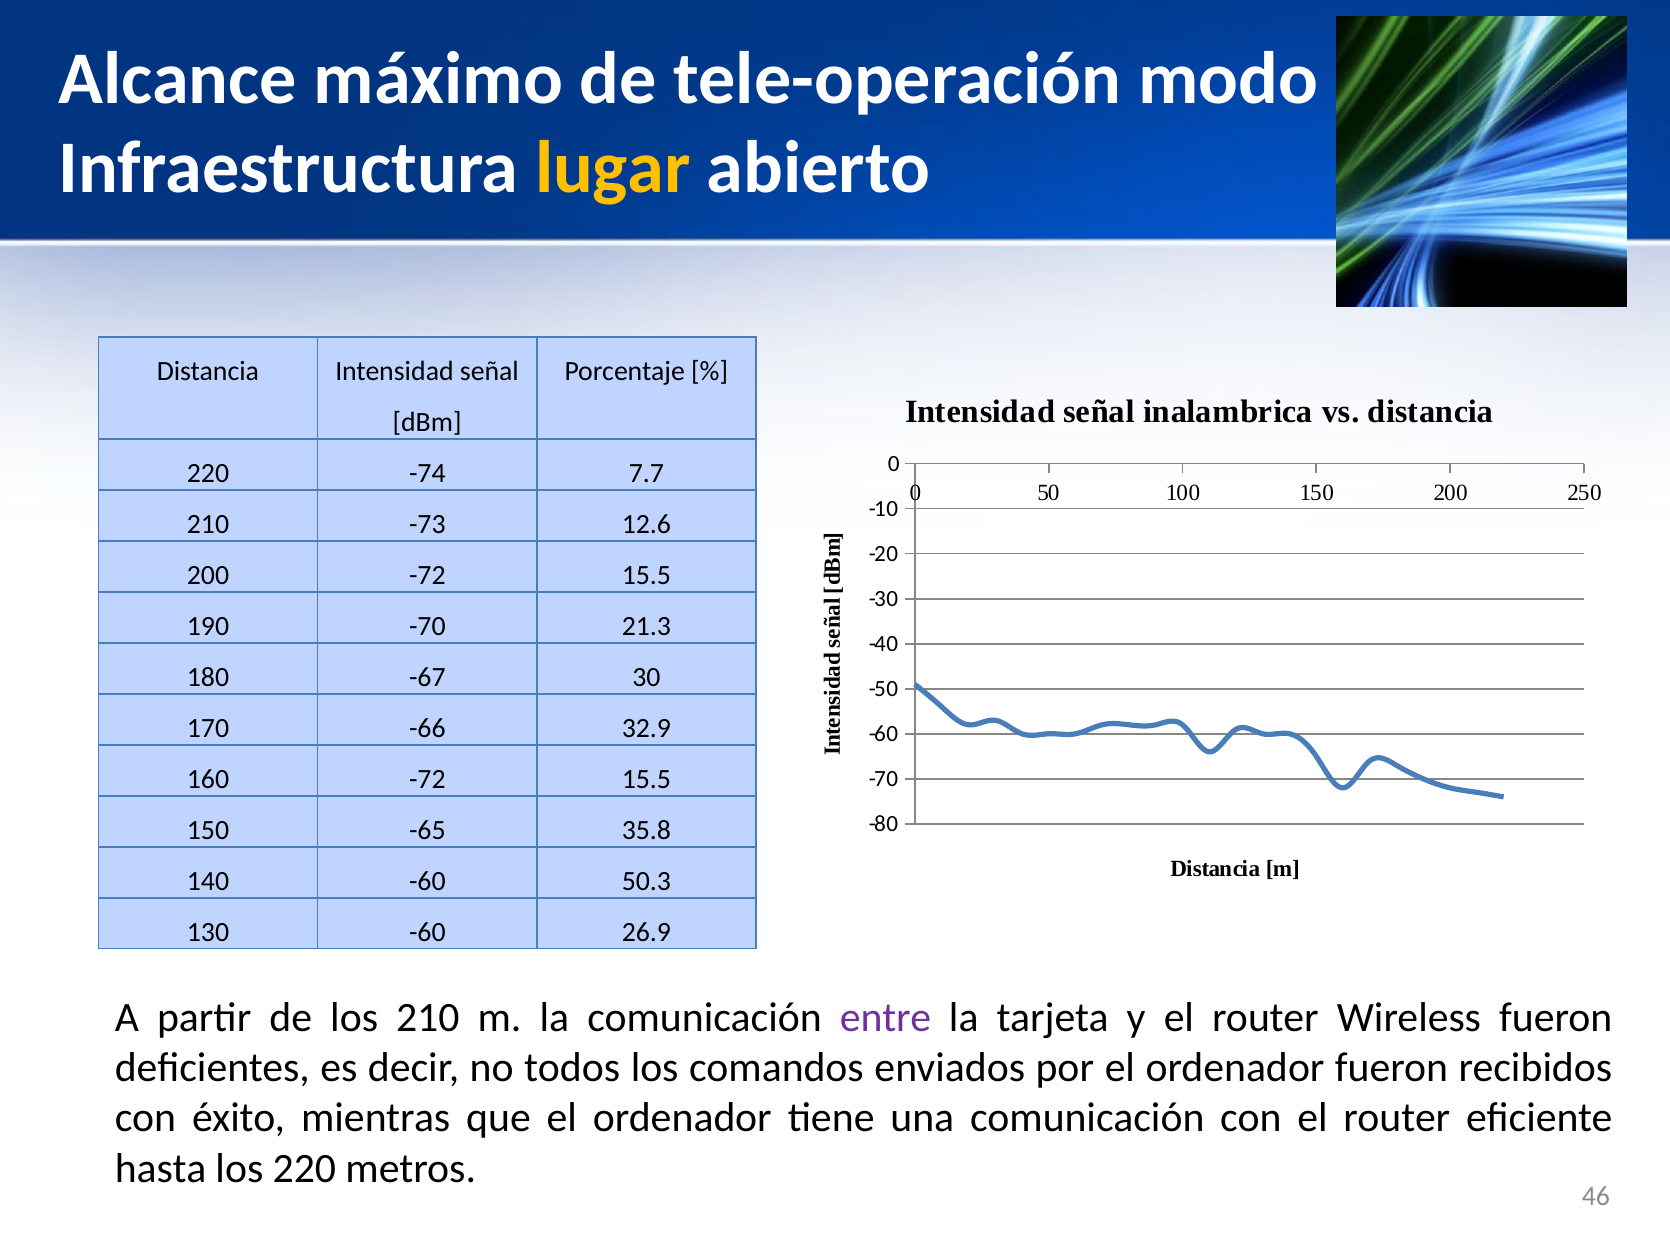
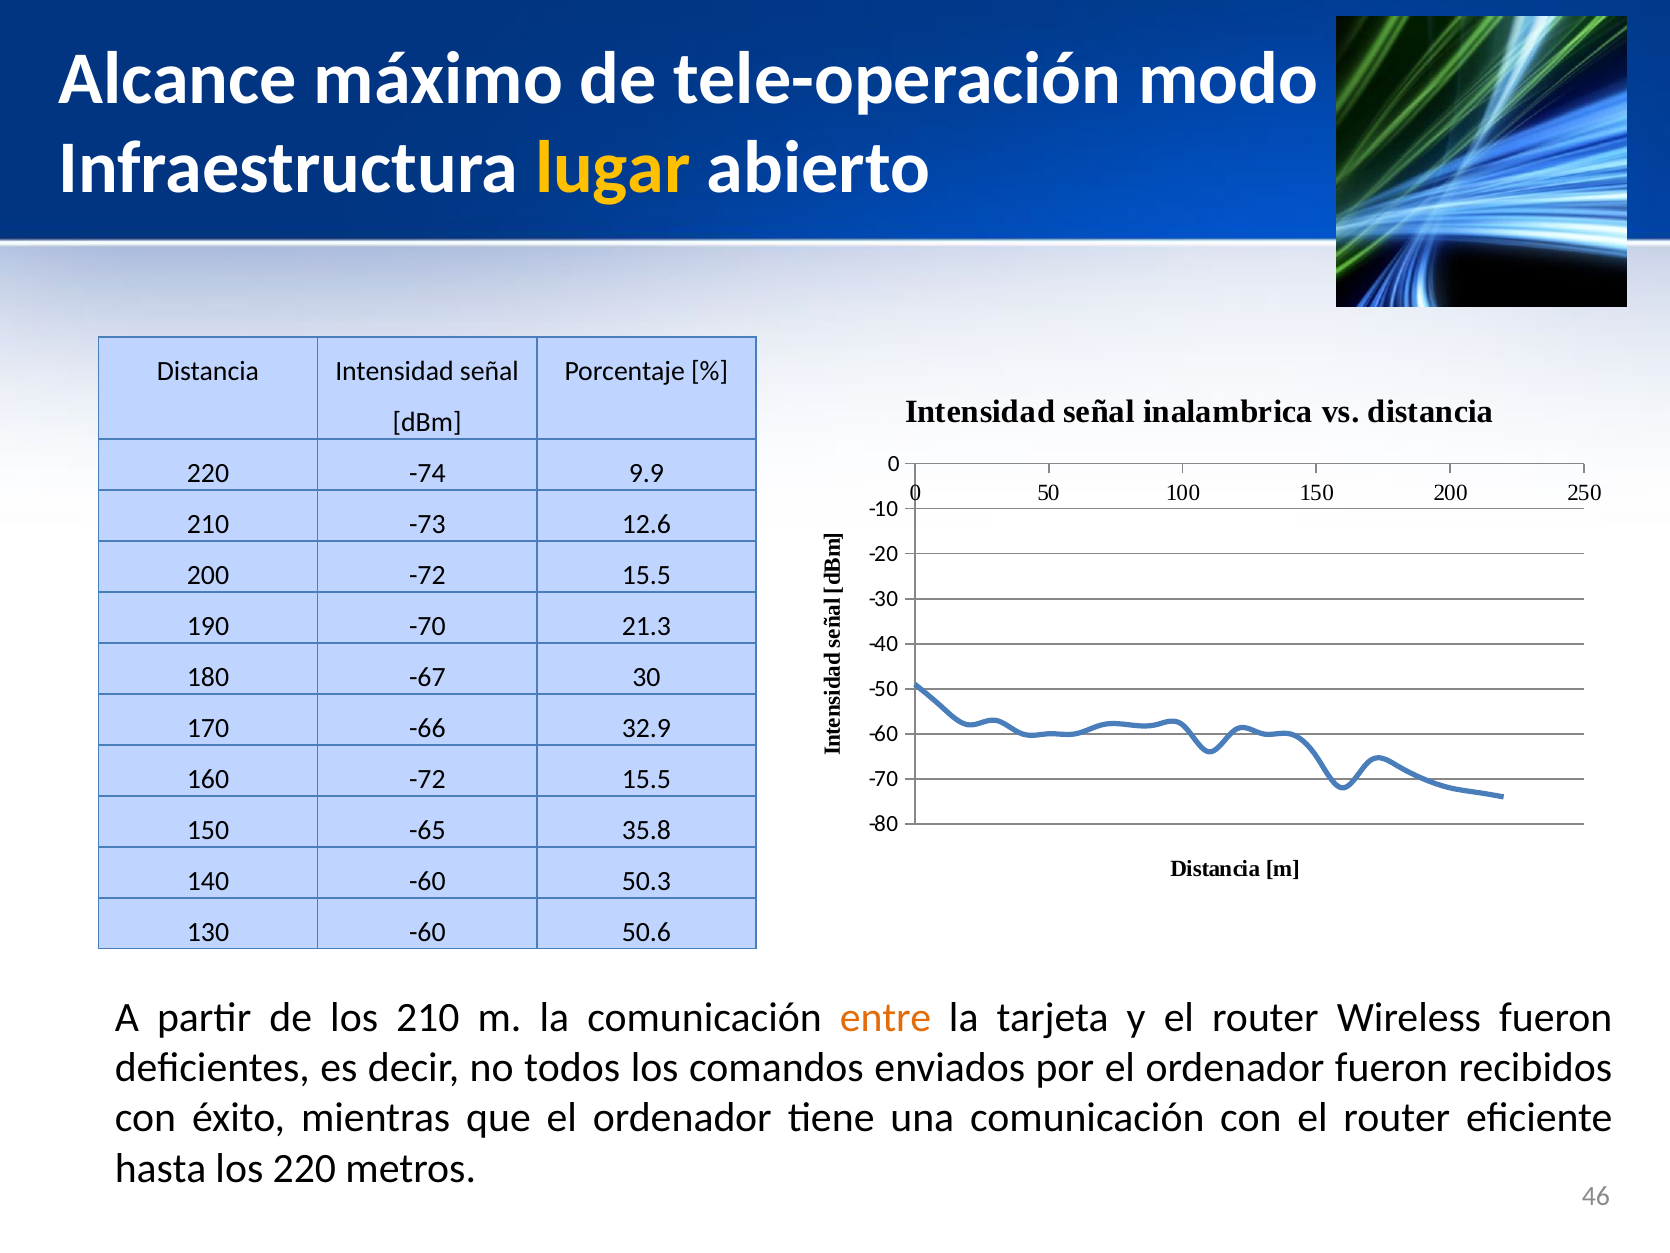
7.7: 7.7 -> 9.9 (646, 473)
26.9: 26.9 -> 50.6 (646, 932)
entre colour: purple -> orange (886, 1017)
